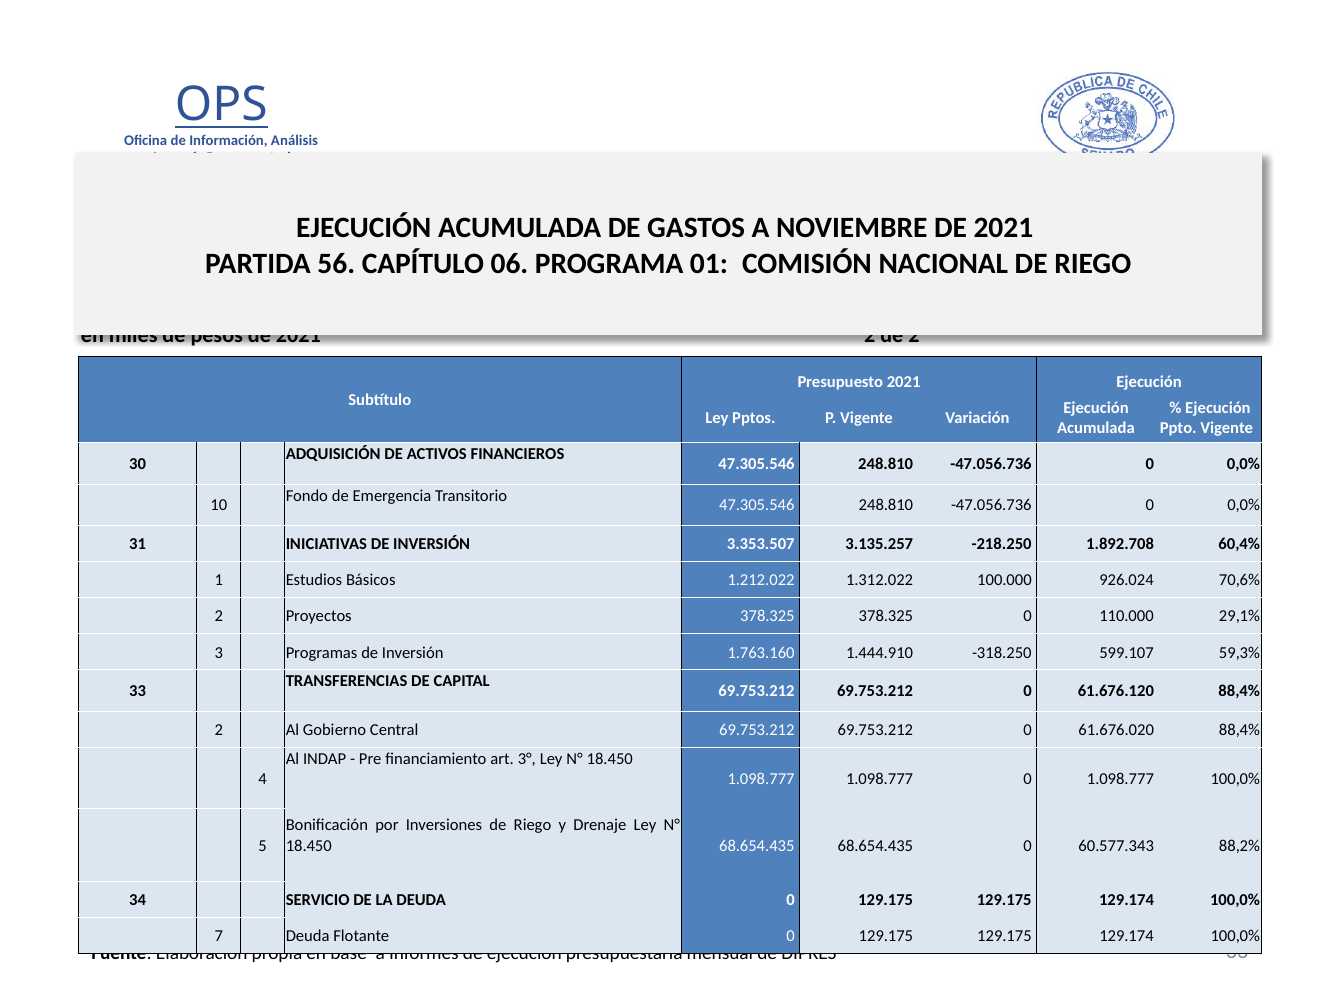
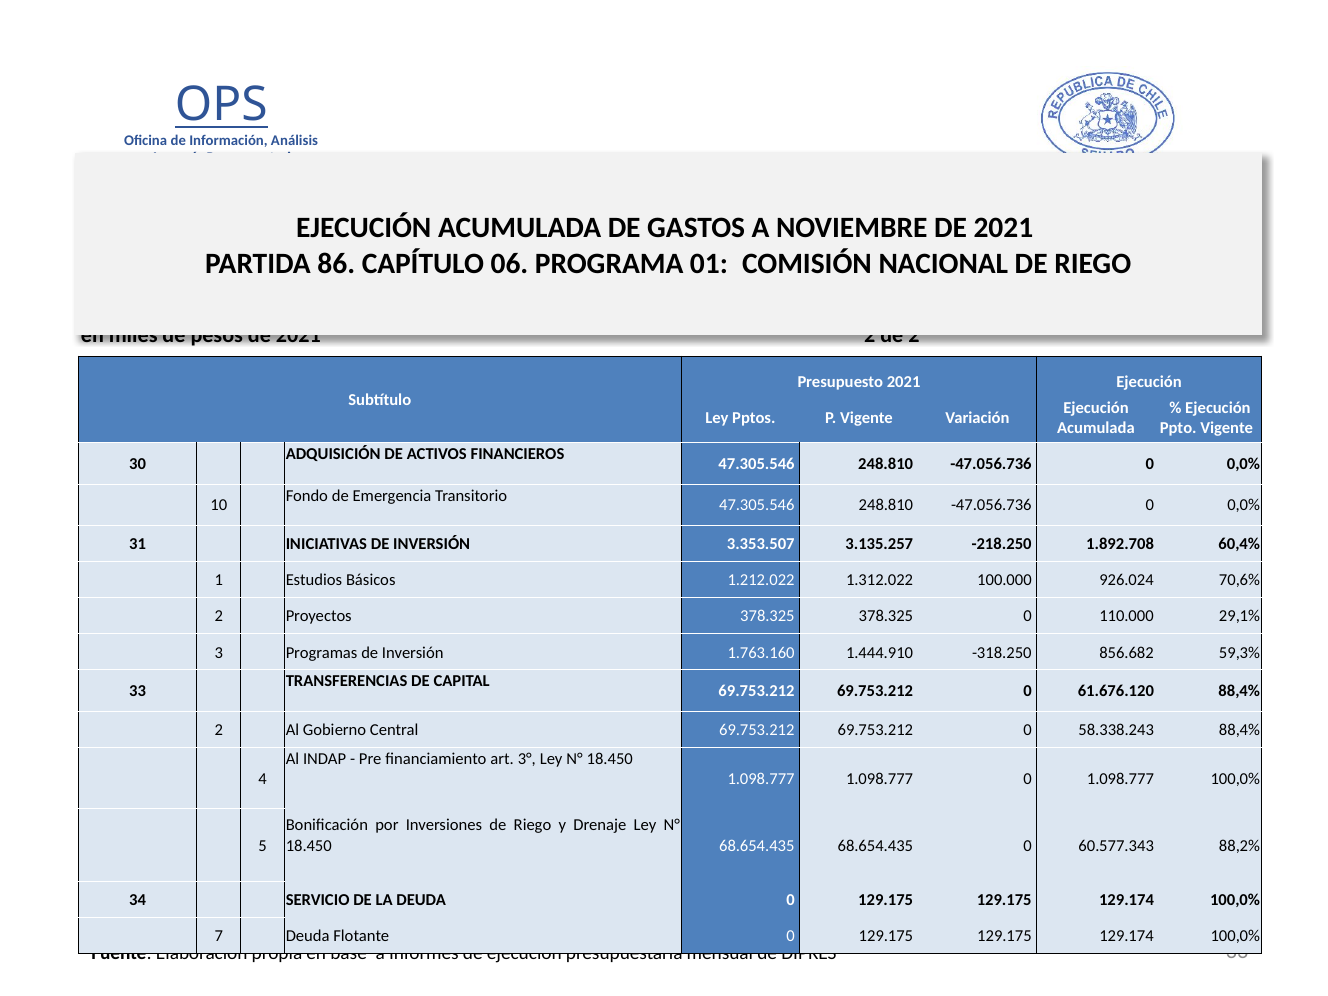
56: 56 -> 86 (336, 264)
599.107: 599.107 -> 856.682 (1126, 653)
61.676.020: 61.676.020 -> 58.338.243 (1116, 730)
